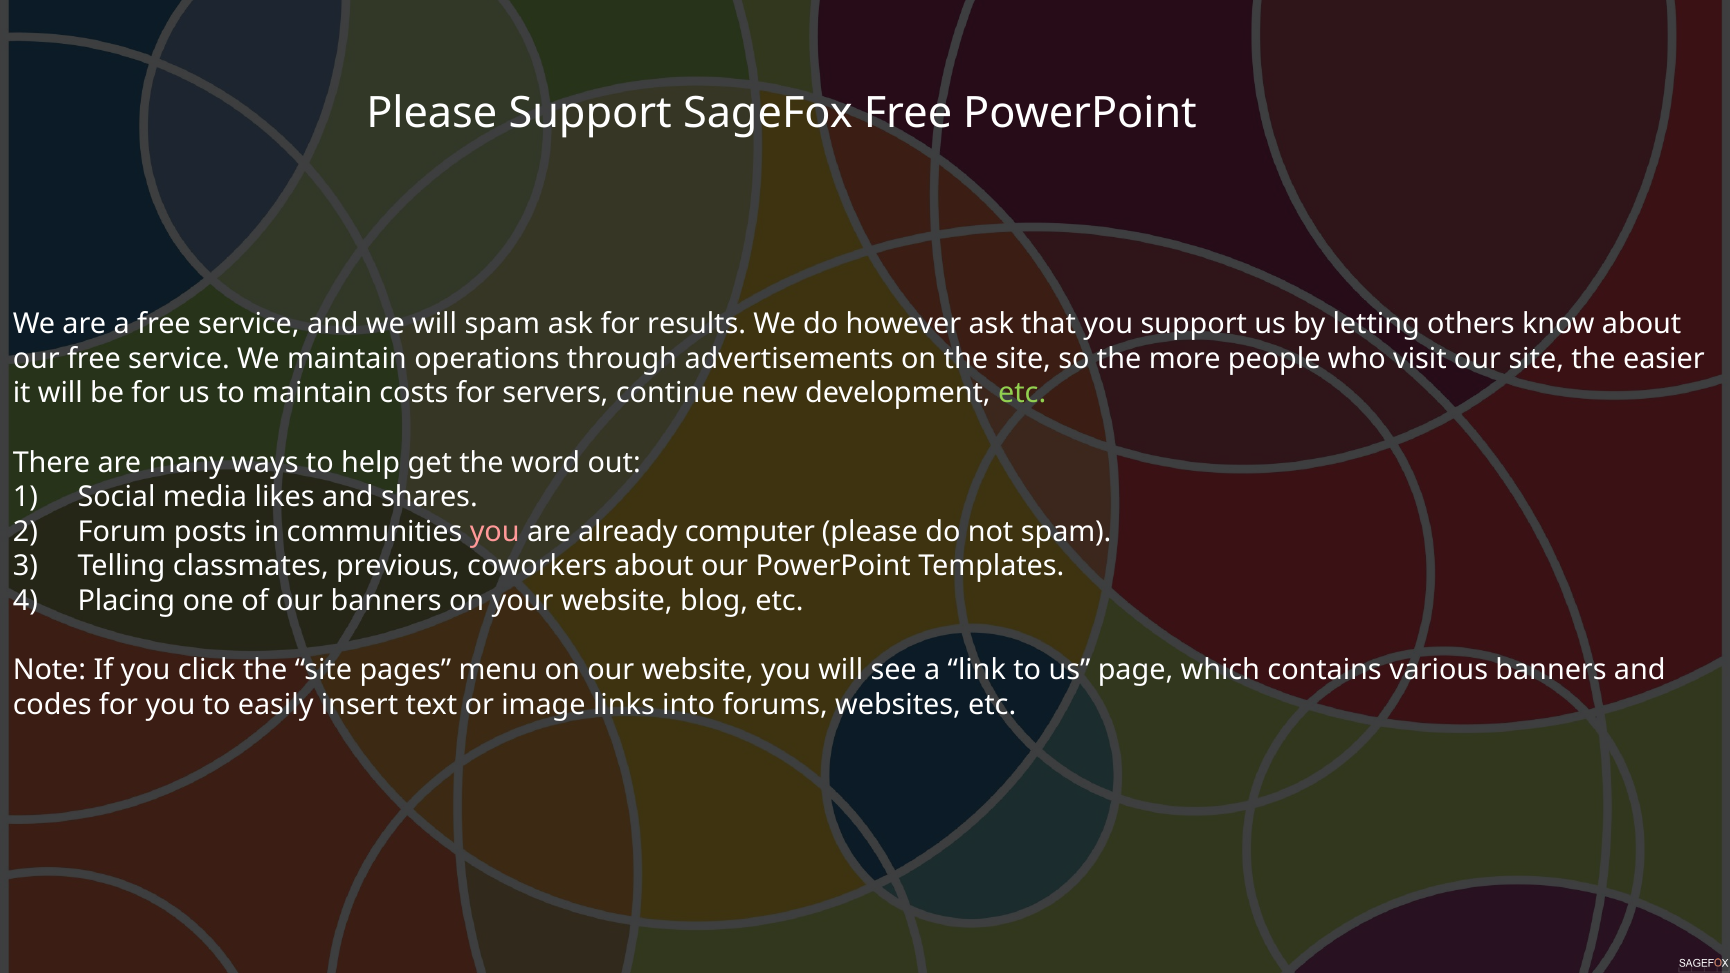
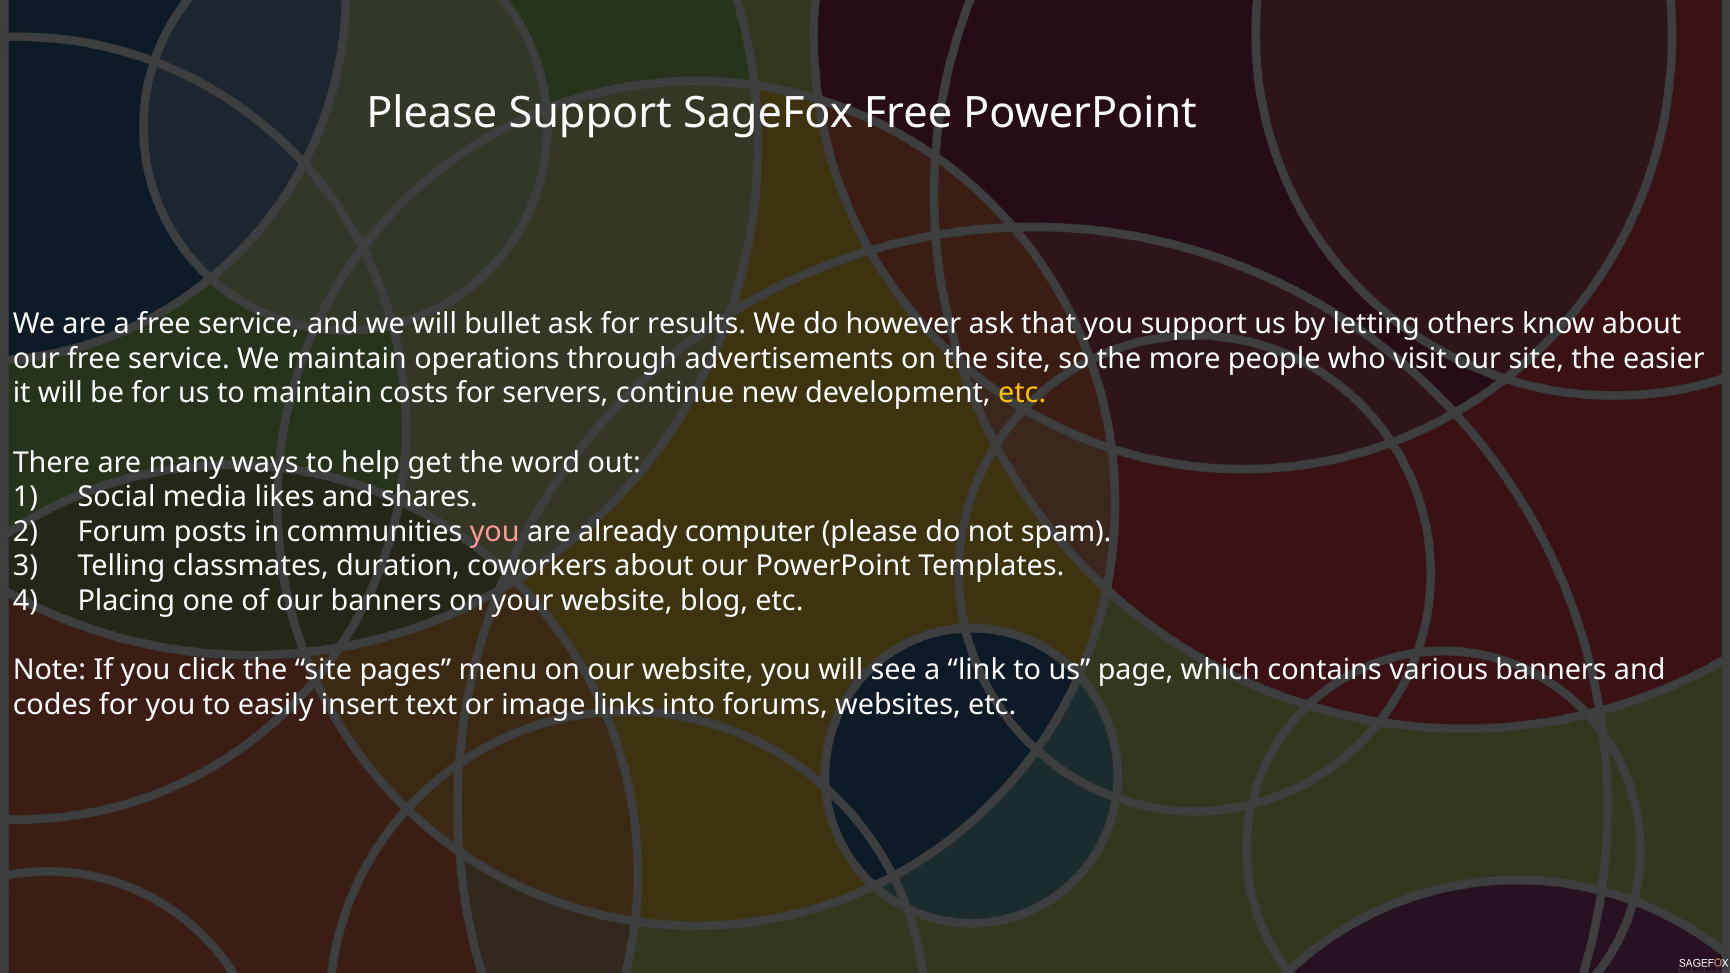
will spam: spam -> bullet (503, 324)
etc colour: light green -> yellow (1022, 393)
previous: previous -> duration (398, 566)
